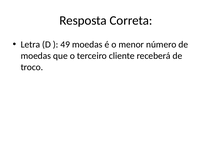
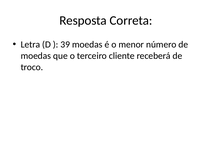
49: 49 -> 39 (65, 44)
